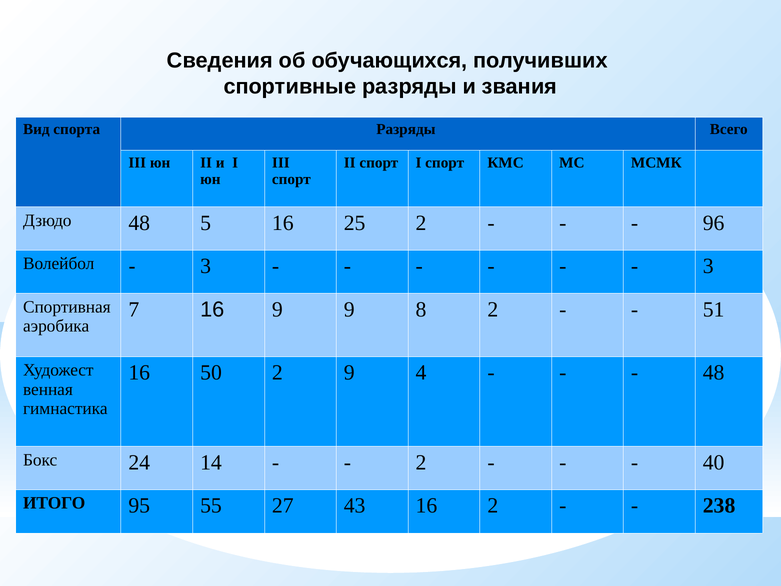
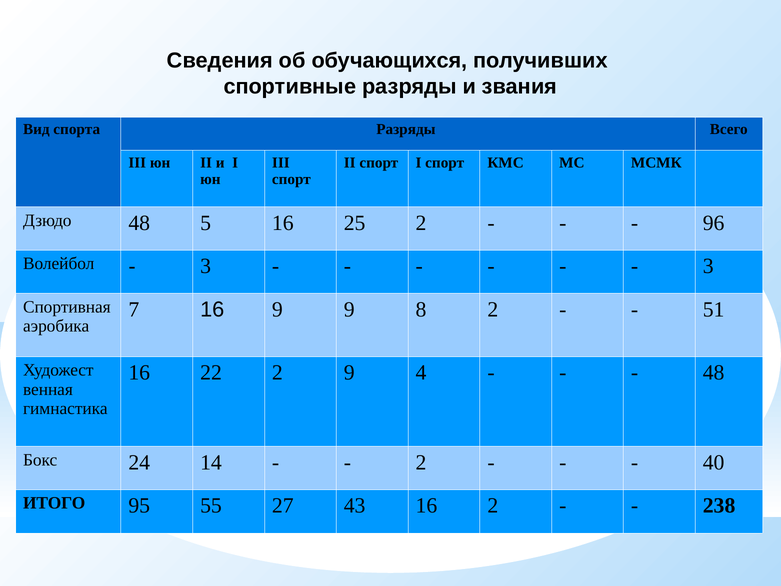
50: 50 -> 22 (211, 372)
